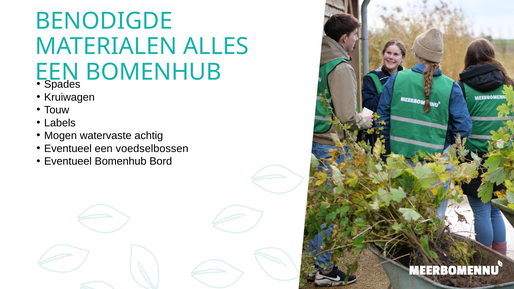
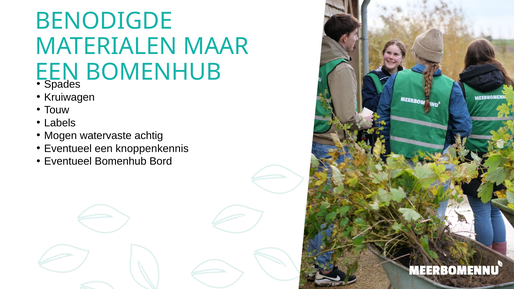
ALLES: ALLES -> MAAR (216, 47)
voedselbossen: voedselbossen -> knoppenkennis (152, 149)
